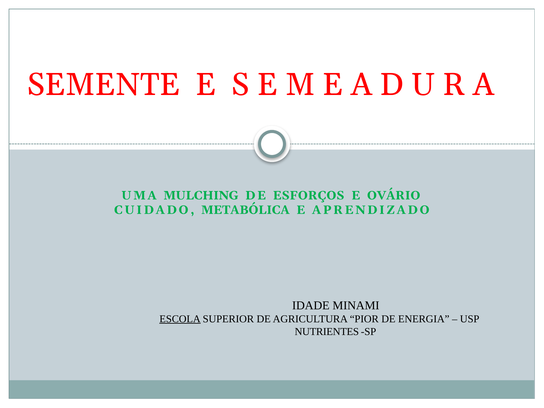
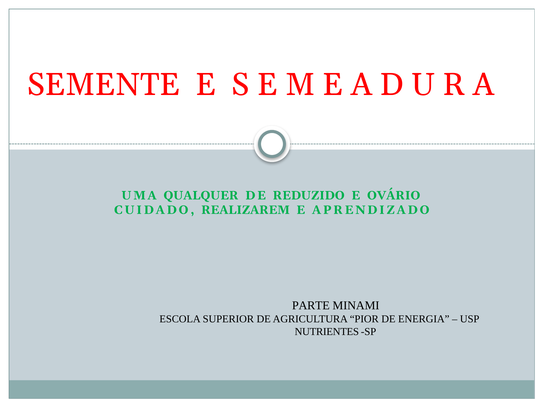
MULCHING: MULCHING -> QUALQUER (201, 195)
ESFORÇOS: ESFORÇOS -> REDUZIDO (309, 195)
METABÓLICA: METABÓLICA -> REALIZAREM (245, 210)
IDADE: IDADE -> PARTE (311, 305)
ESCOLA underline: present -> none (180, 319)
